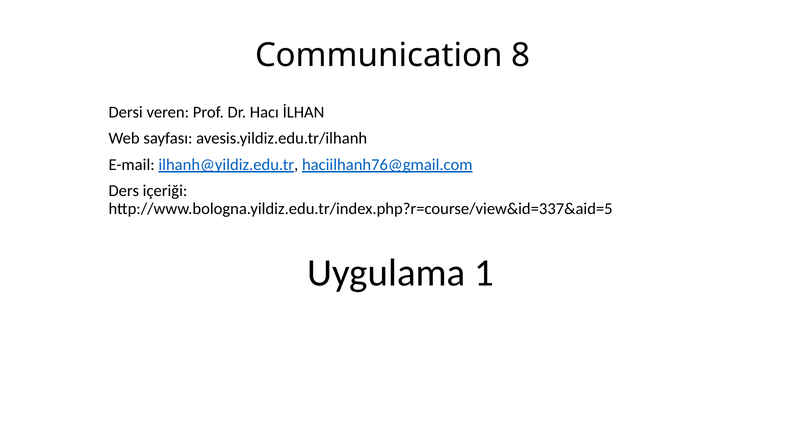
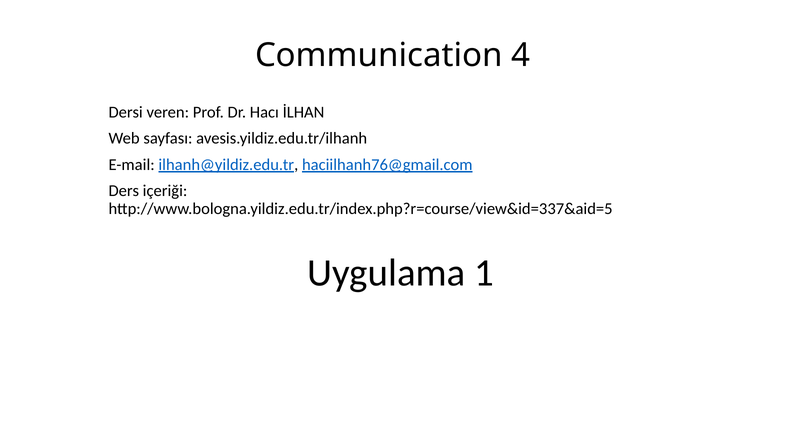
8: 8 -> 4 (521, 55)
